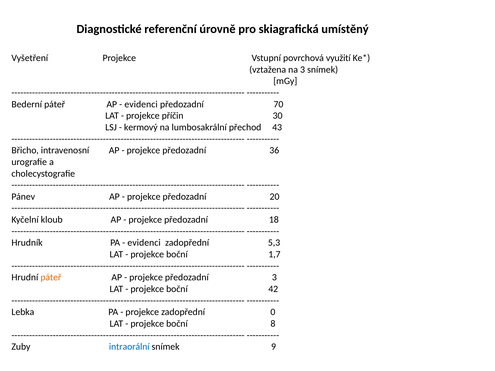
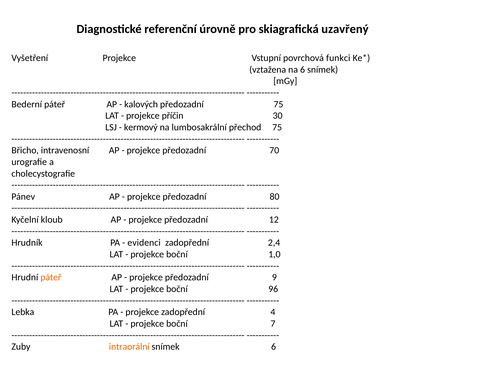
umístěný: umístěný -> uzavřený (345, 29)
využití: využití -> funkci (338, 58)
na 3: 3 -> 6 (303, 70)
evidenci: evidenci -> kalových (141, 104)
předozadní 70: 70 -> 75 (278, 104)
přechod 43: 43 -> 75 (277, 127)
36: 36 -> 70 (274, 151)
20: 20 -> 80 (275, 197)
18: 18 -> 12 (274, 220)
5,3: 5,3 -> 2,4 (274, 243)
1,7: 1,7 -> 1,0 (274, 255)
předozadní 3: 3 -> 9 (274, 278)
42: 42 -> 96 (273, 289)
0: 0 -> 4 (273, 312)
8: 8 -> 7 (273, 324)
intraorální colour: blue -> orange (129, 347)
snímek 9: 9 -> 6 (274, 347)
